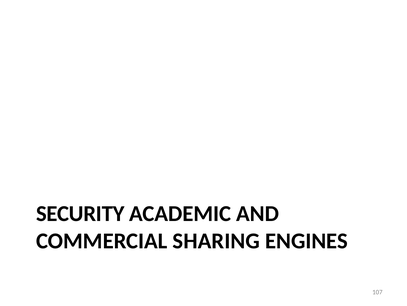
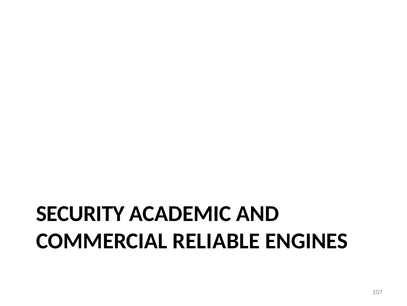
SHARING: SHARING -> RELIABLE (216, 240)
